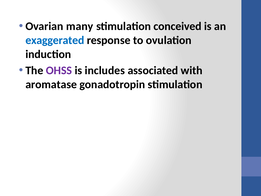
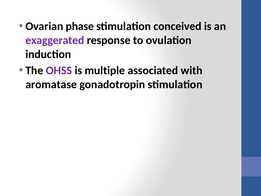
many: many -> phase (80, 26)
exaggerated colour: blue -> purple (55, 40)
includes: includes -> multiple (105, 70)
